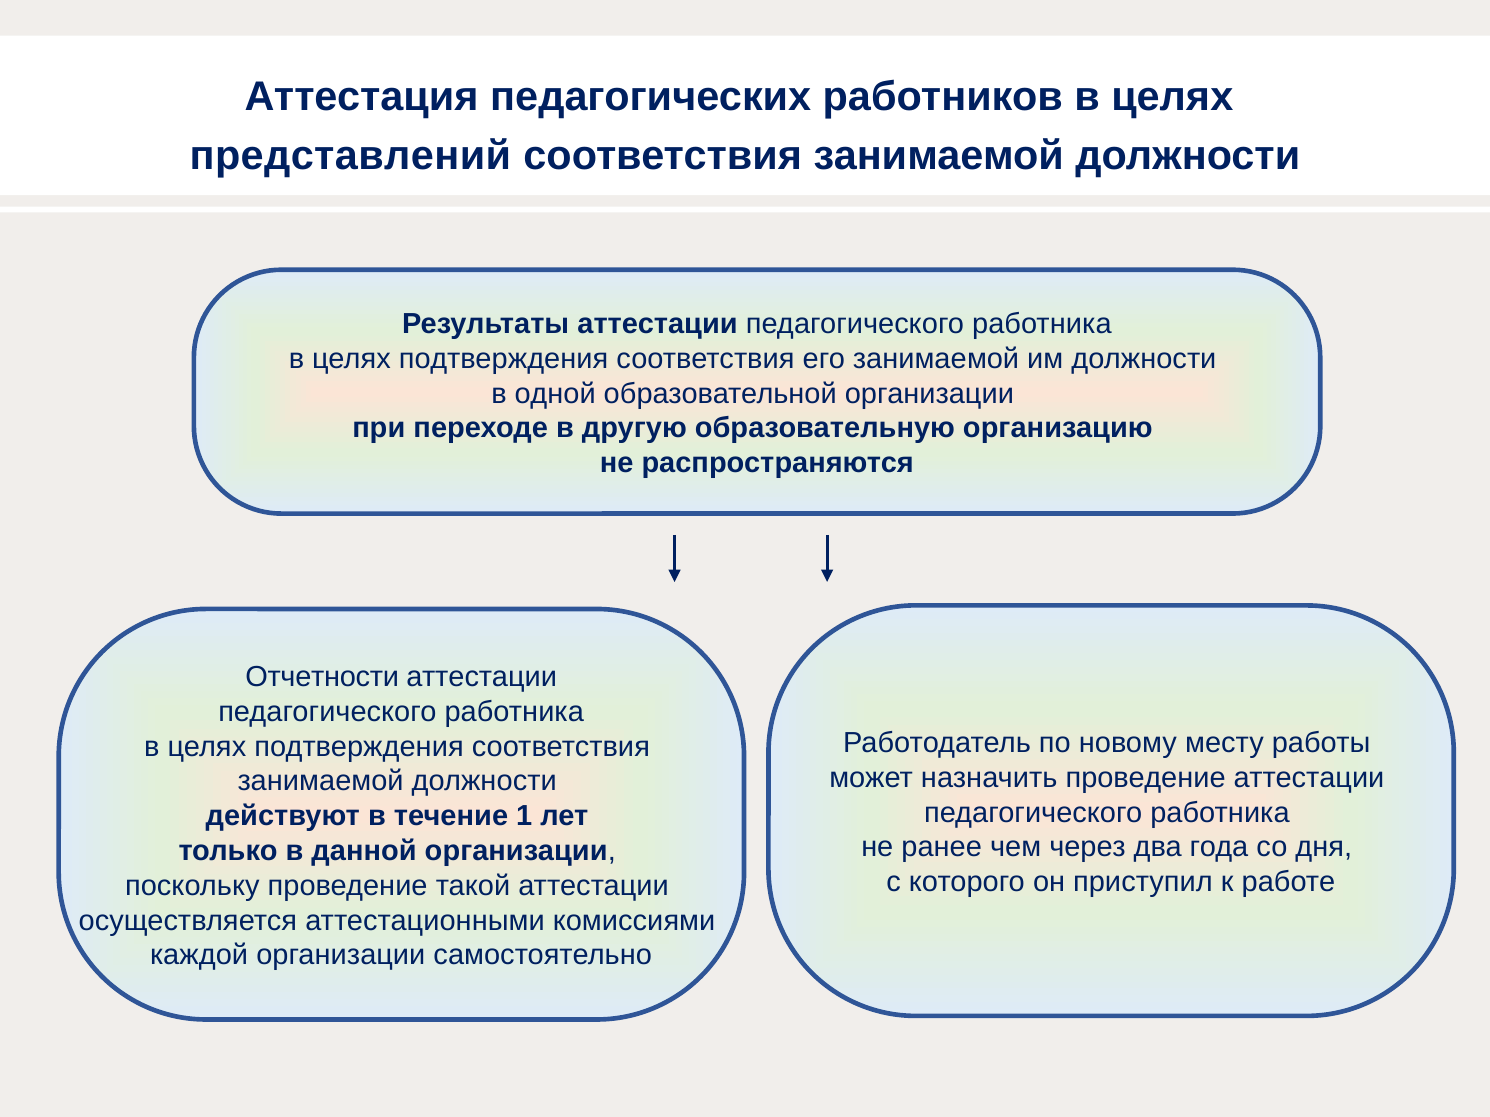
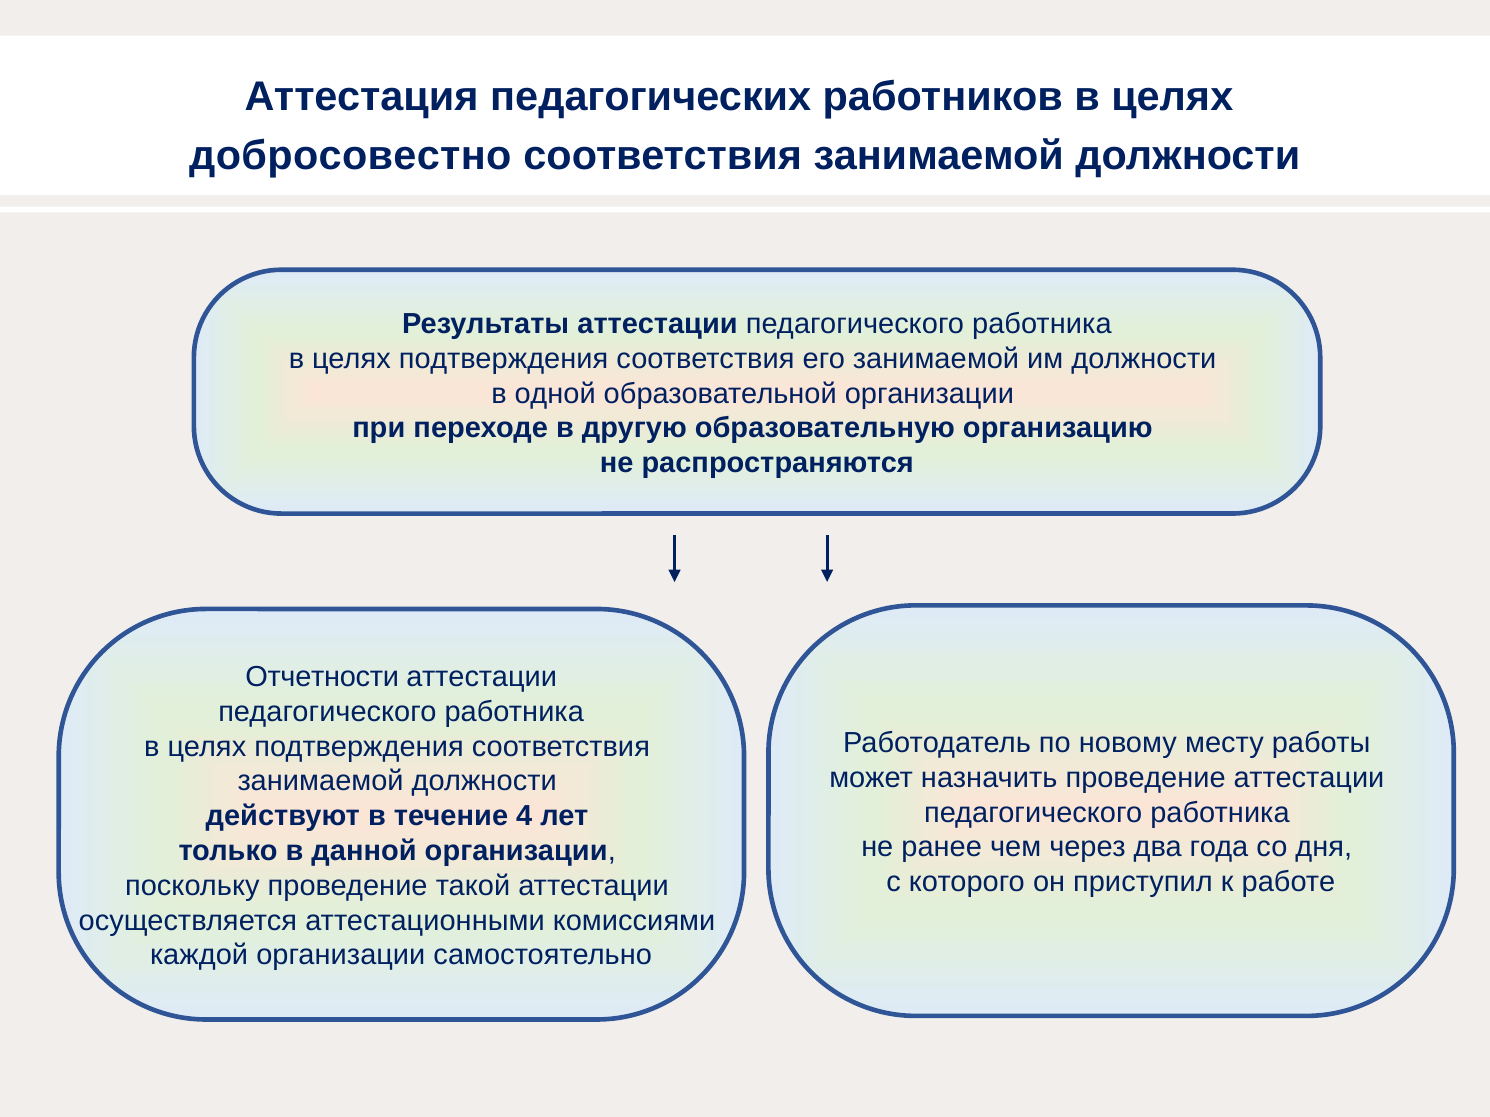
представлений: представлений -> добросовестно (350, 156)
1: 1 -> 4 (524, 817)
